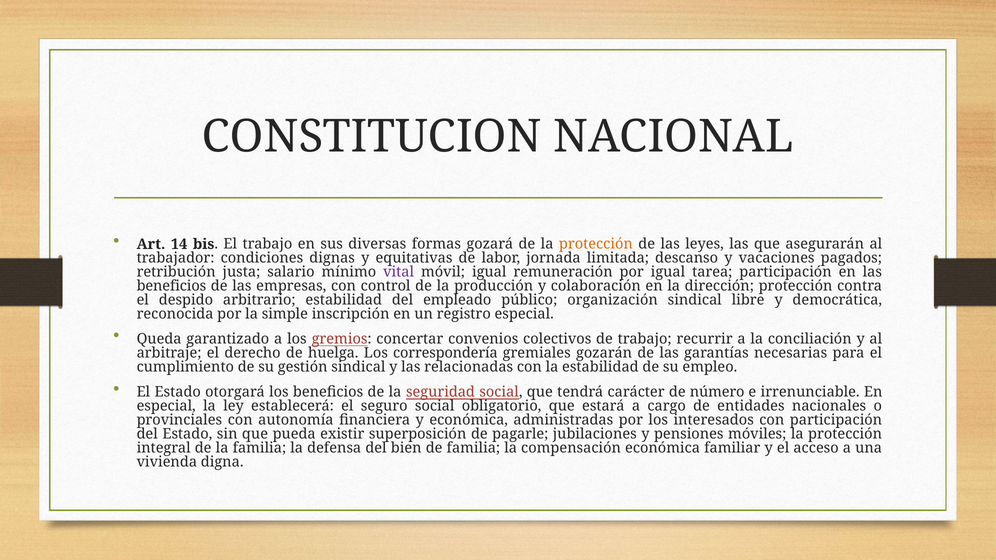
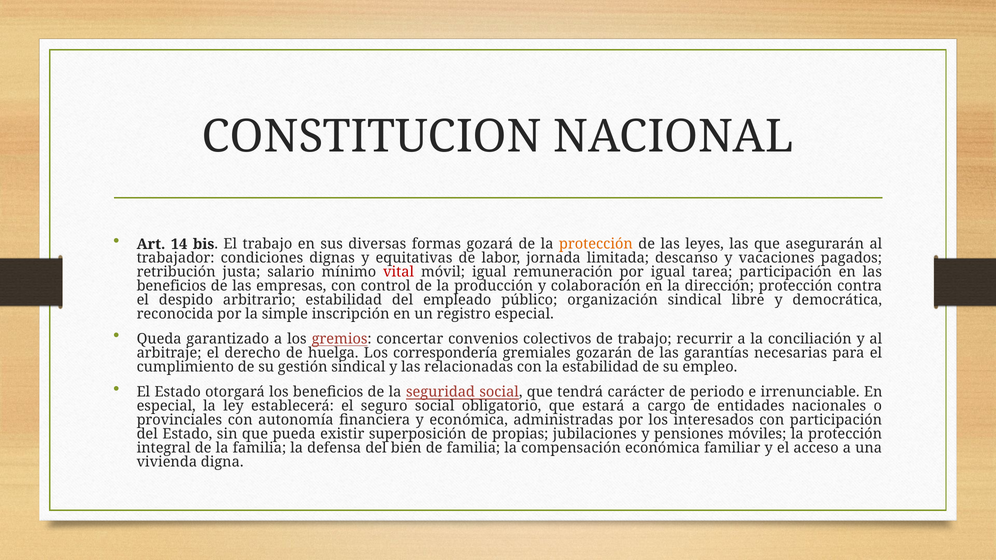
vital colour: purple -> red (399, 272)
número: número -> periodo (717, 392)
pagarle: pagarle -> propias (520, 434)
